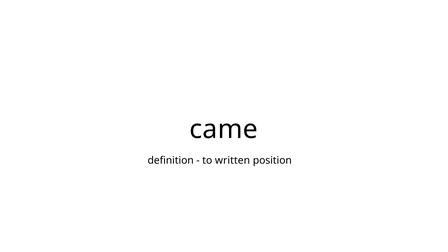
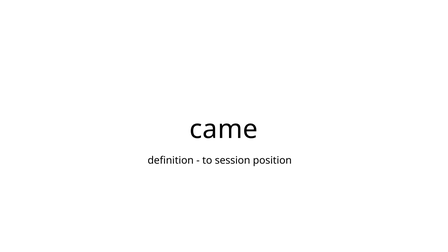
written: written -> session (233, 160)
